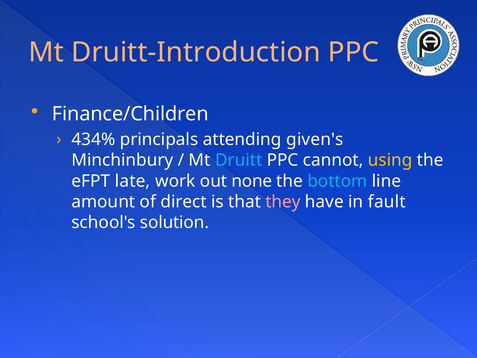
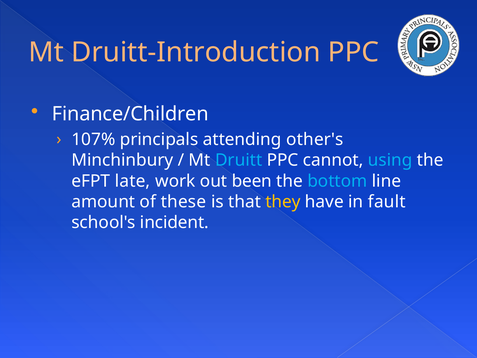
434%: 434% -> 107% (93, 139)
given's: given's -> other's (315, 139)
using colour: yellow -> light blue (390, 160)
none: none -> been (252, 181)
direct: direct -> these (183, 202)
they colour: pink -> yellow (283, 202)
solution: solution -> incident (174, 222)
